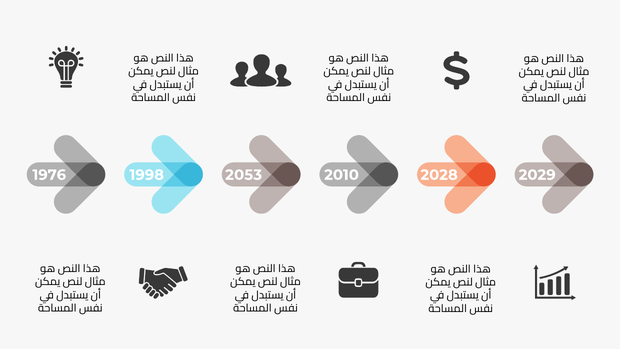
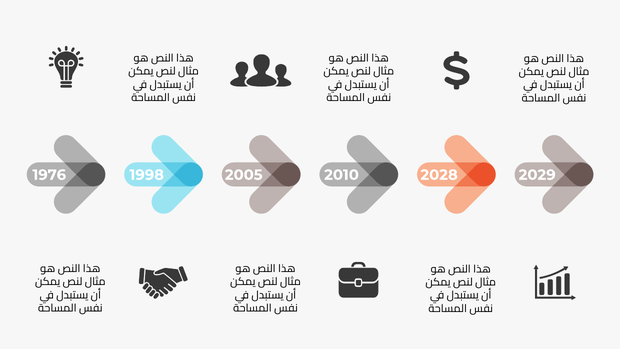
2053: 2053 -> 2005 (244, 175)
